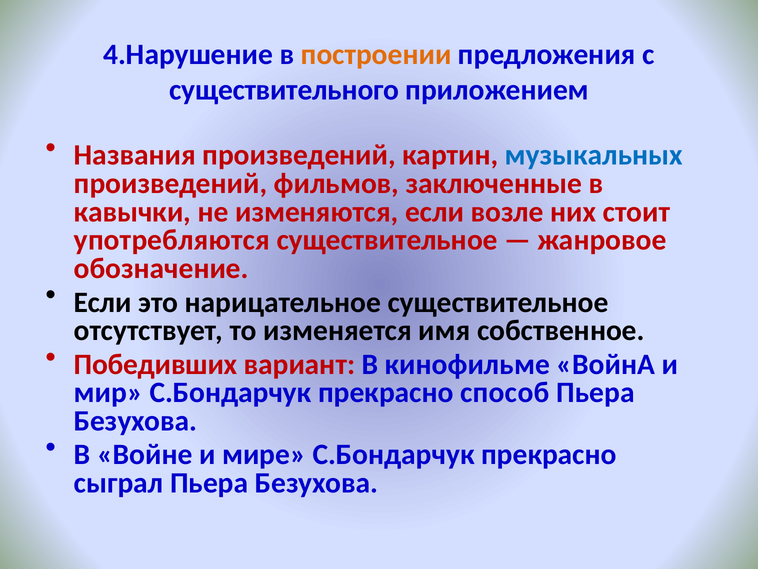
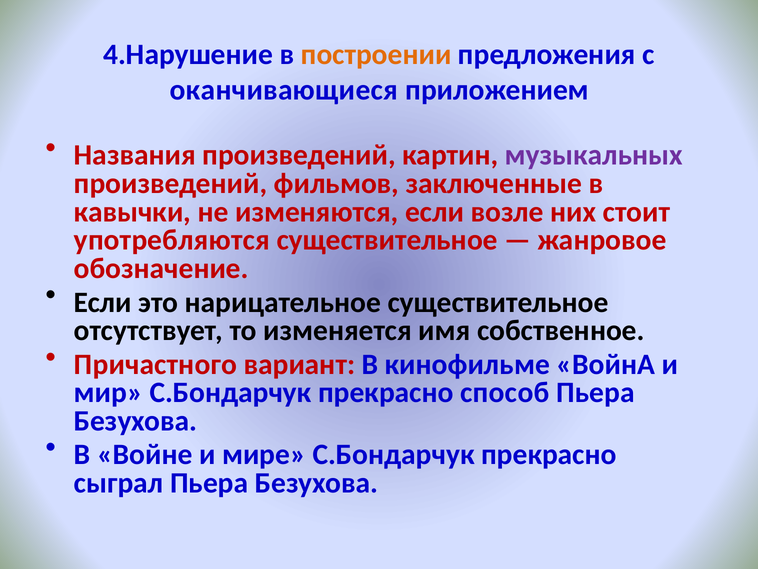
существительного: существительного -> оканчивающиеся (284, 90)
музыкальных colour: blue -> purple (594, 155)
Победивших: Победивших -> Причастного (155, 364)
